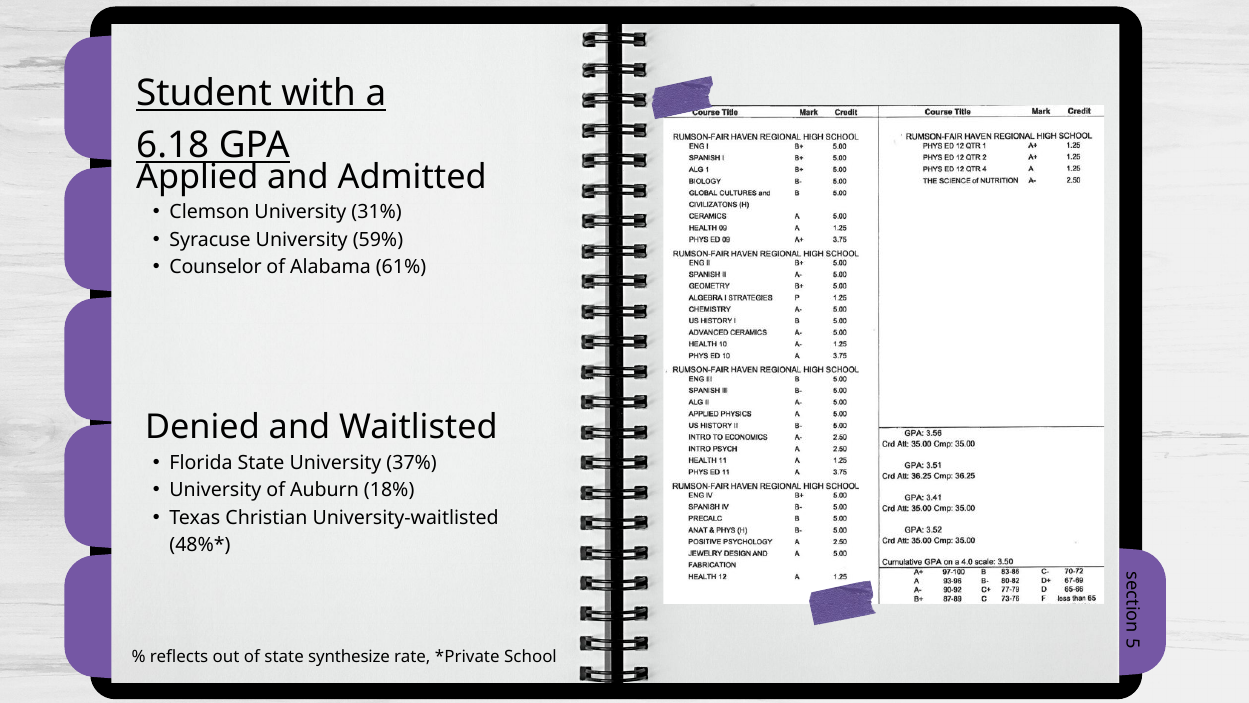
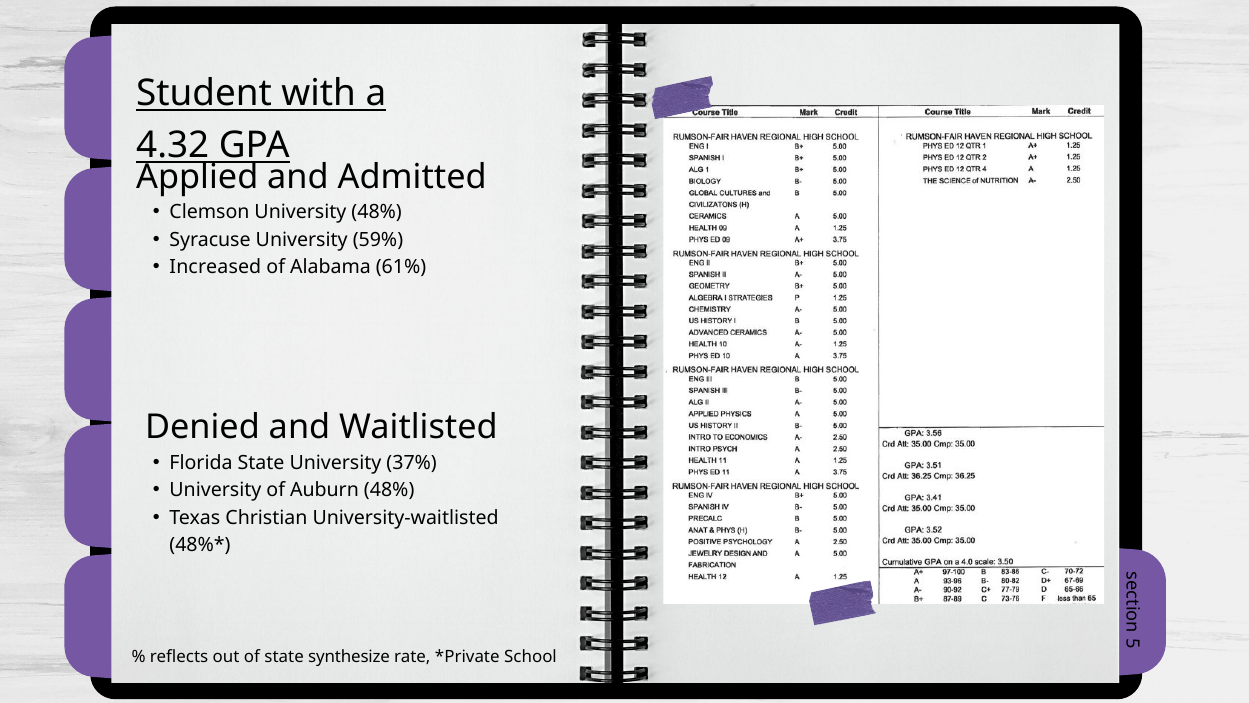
6.18: 6.18 -> 4.32 (173, 145)
University 31%: 31% -> 48% (377, 212)
Counselor: Counselor -> Increased (215, 267)
Auburn 18%: 18% -> 48% (389, 490)
